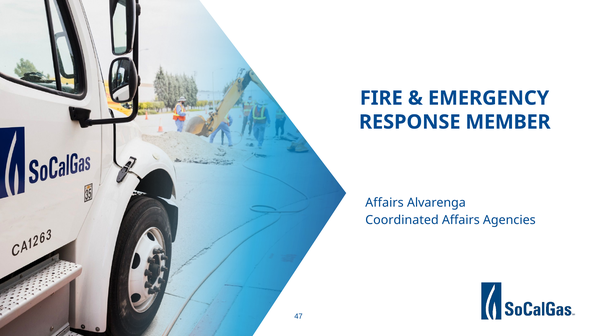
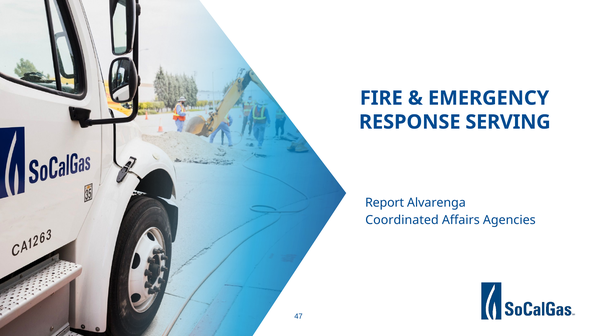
MEMBER: MEMBER -> SERVING (508, 122)
Affairs: Affairs -> Report (385, 203)
